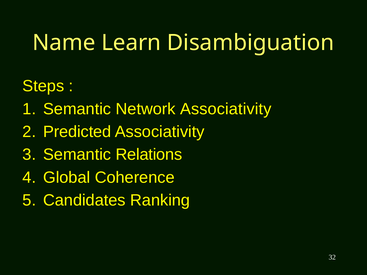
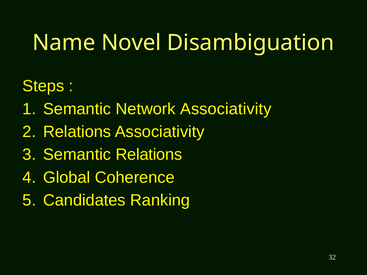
Learn: Learn -> Novel (131, 43)
Predicted: Predicted -> Relations (77, 132)
